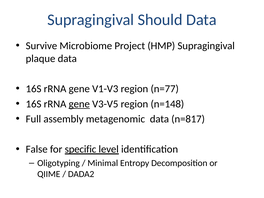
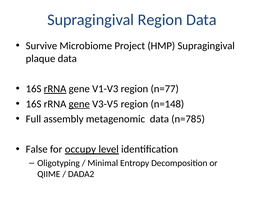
Supragingival Should: Should -> Region (160, 20)
rRNA underline: none -> present (55, 89)
n=817: n=817 -> n=785 (188, 119)
specific: specific -> occupy (80, 149)
